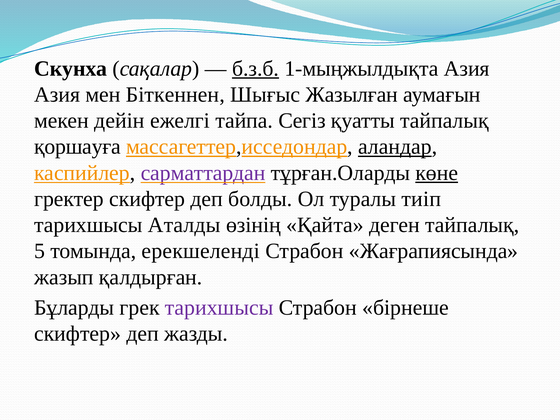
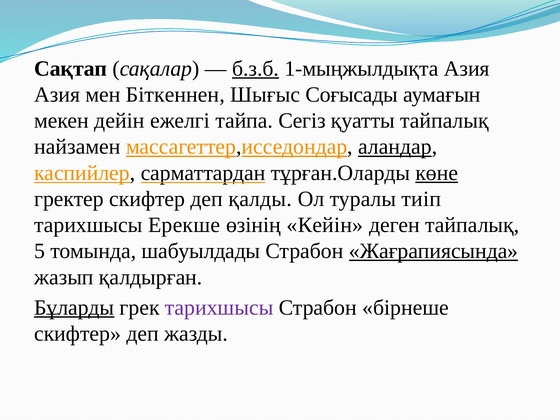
Скунха: Скунха -> Сақтап (71, 69)
Жазылған: Жазылған -> Соғысады (352, 95)
қоршауға: қоршауға -> найзамен (77, 147)
сарматтардан colour: purple -> black (203, 173)
болды: болды -> қалды (260, 199)
Аталды: Аталды -> Ерекше (184, 225)
Қайта: Қайта -> Кейін (325, 225)
ерекшеленді: ерекшеленді -> шабуылдады (201, 251)
Жағрапиясында underline: none -> present (434, 251)
Бұларды underline: none -> present (74, 308)
